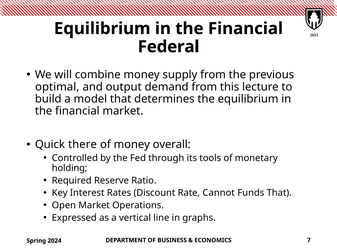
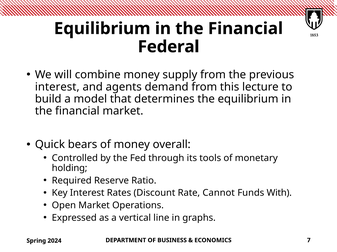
optimal: optimal -> interest (57, 87)
output: output -> agents (124, 87)
there: there -> bears (83, 145)
Funds That: That -> With (279, 193)
